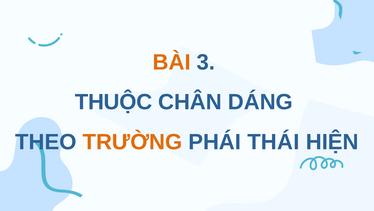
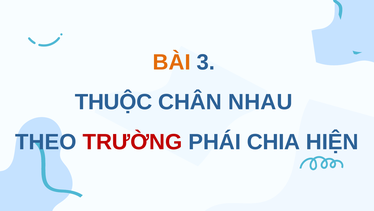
DÁNG: DÁNG -> NHAU (260, 102)
TRƯỜNG colour: orange -> red (132, 142)
THÁI: THÁI -> CHIA (274, 142)
